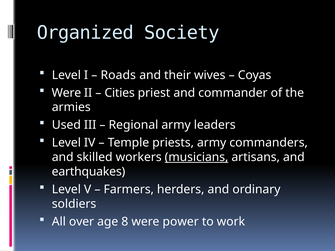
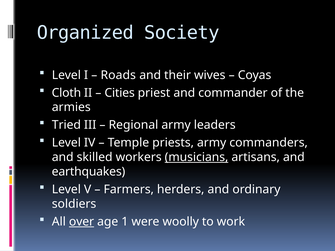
Were: Were -> Cloth (66, 93)
Used: Used -> Tried (66, 125)
over underline: none -> present (82, 222)
8: 8 -> 1 (125, 222)
power: power -> woolly (181, 222)
